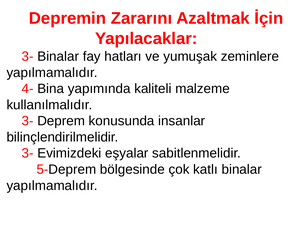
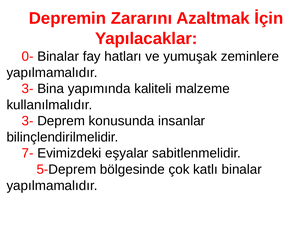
3-: 3- -> 0- (28, 56)
4-: 4- -> 3- (28, 89)
3-: 3- -> 7- (28, 153)
